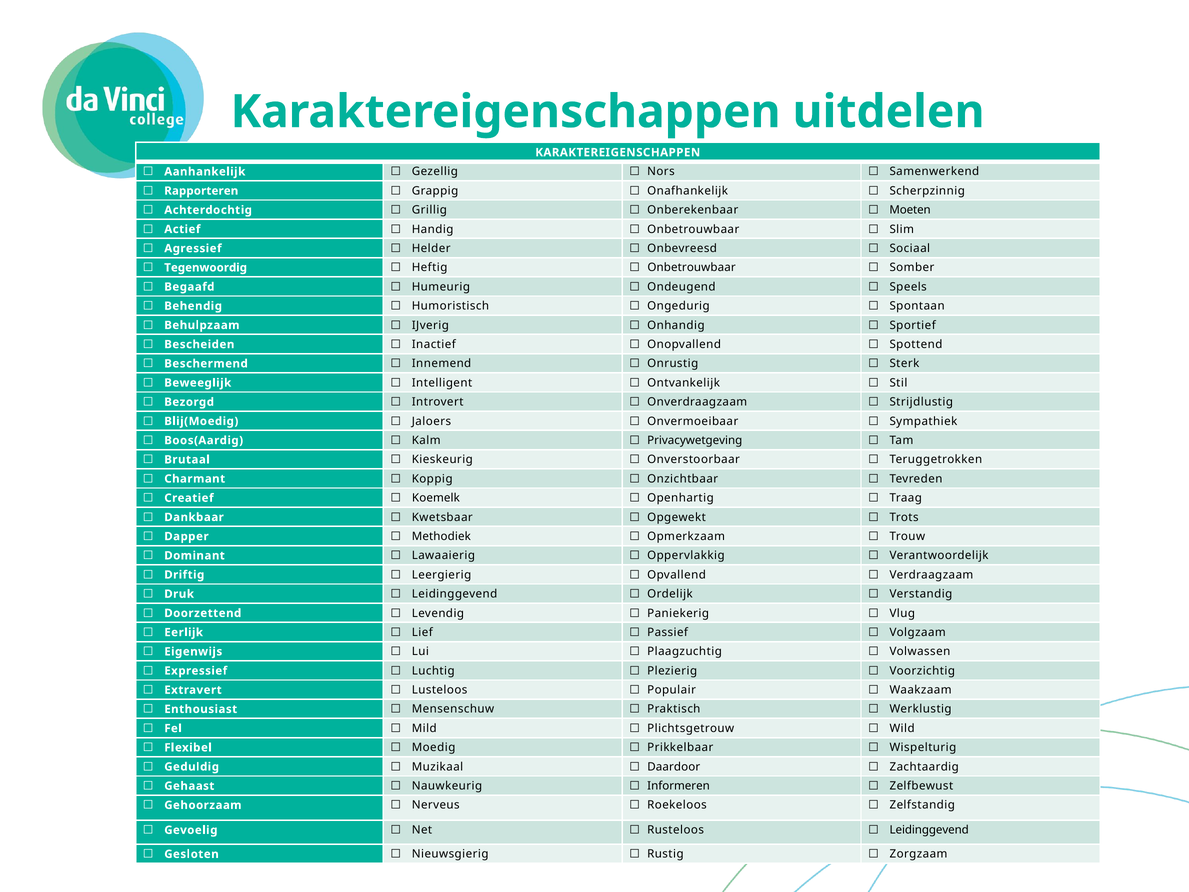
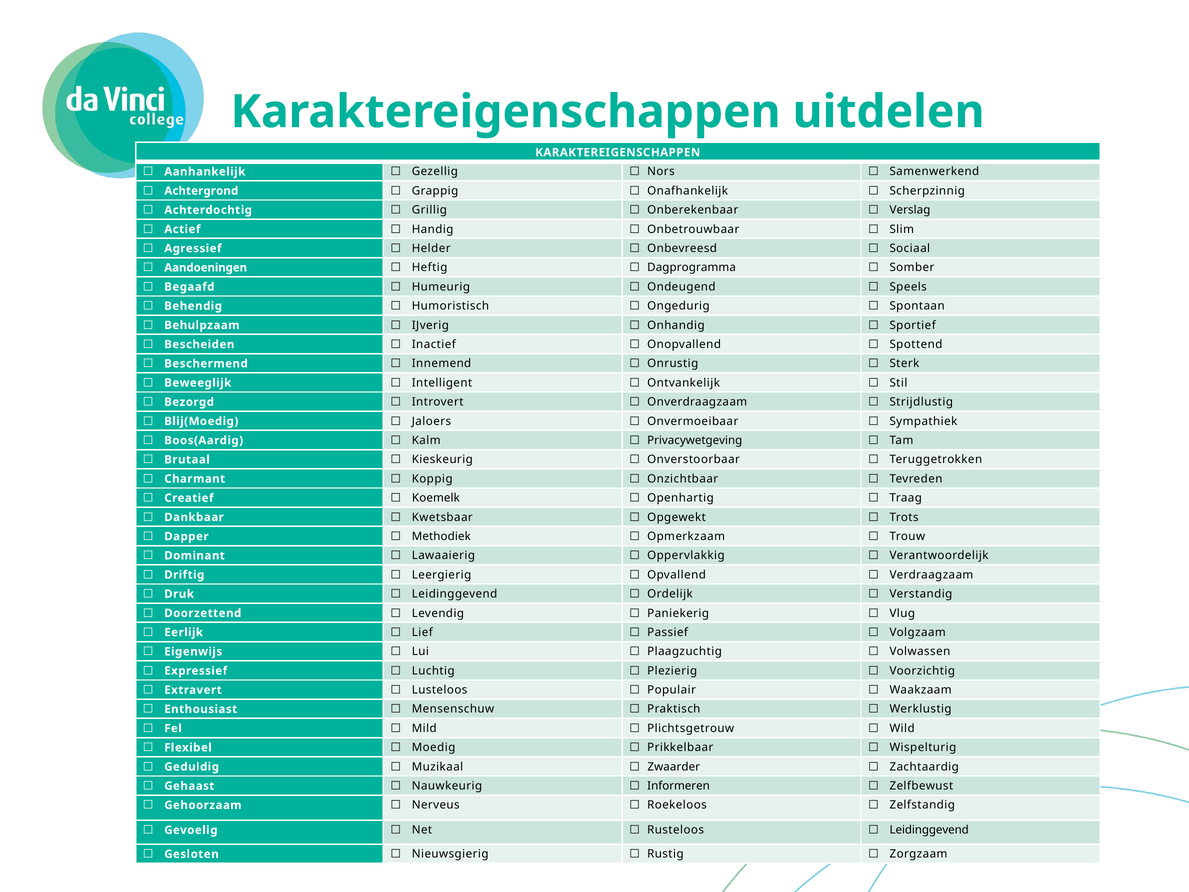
Rapporteren: Rapporteren -> Achtergrond (201, 191)
Moeten: Moeten -> Verslag (910, 210)
Tegenwoordig: Tegenwoordig -> Aandoeningen (206, 268)
Onbetrouwbaar: Onbetrouwbaar -> Dagprogramma (692, 268)
Daardoor: Daardoor -> Zwaarder (674, 767)
